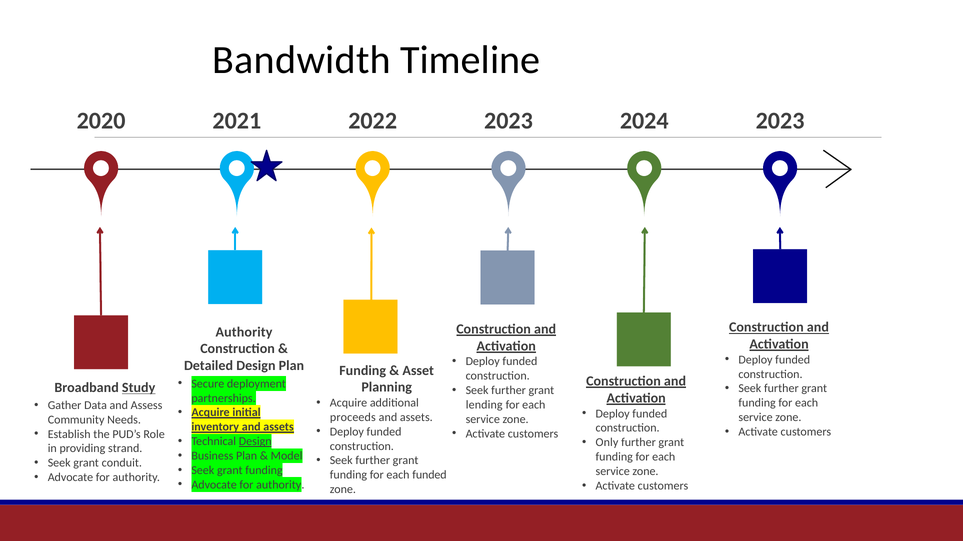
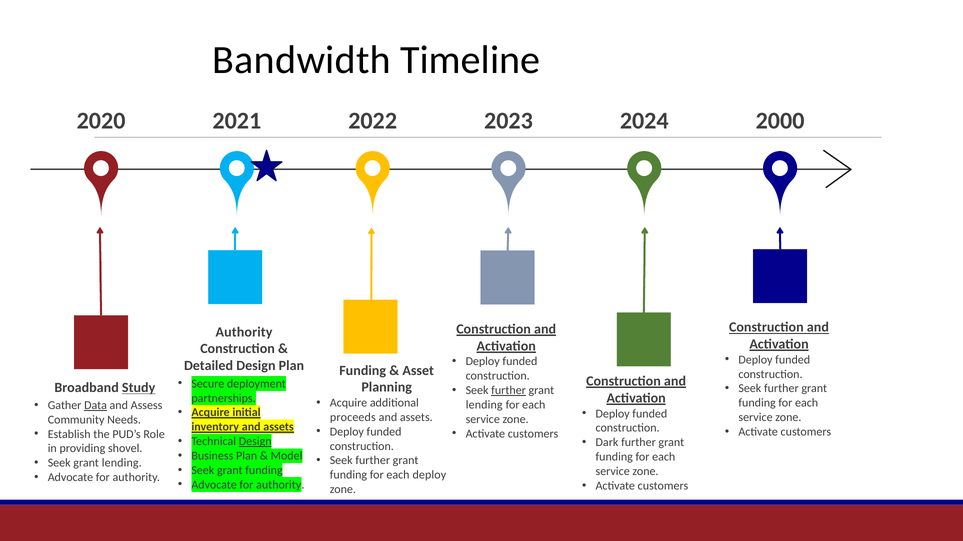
2023: 2023 -> 2000 (780, 121)
further underline: none -> present (509, 391)
Data underline: none -> present (96, 406)
Only: Only -> Dark (607, 443)
strand: strand -> shovel (125, 449)
Seek grant conduit: conduit -> lending (122, 464)
each funded: funded -> deploy (429, 476)
